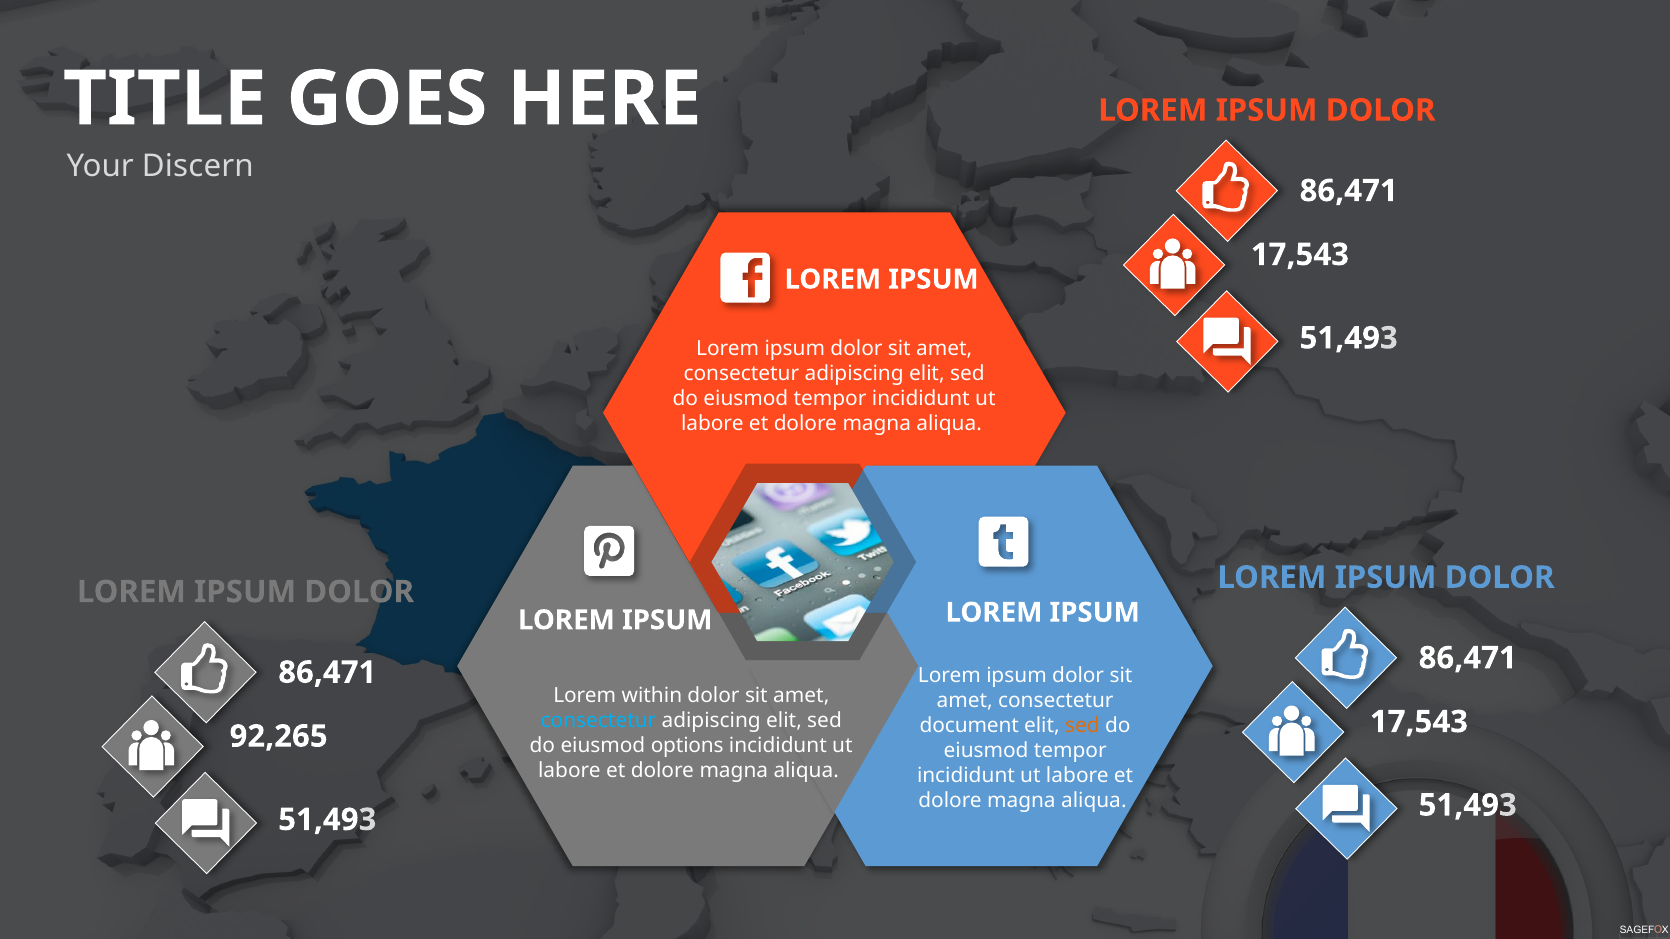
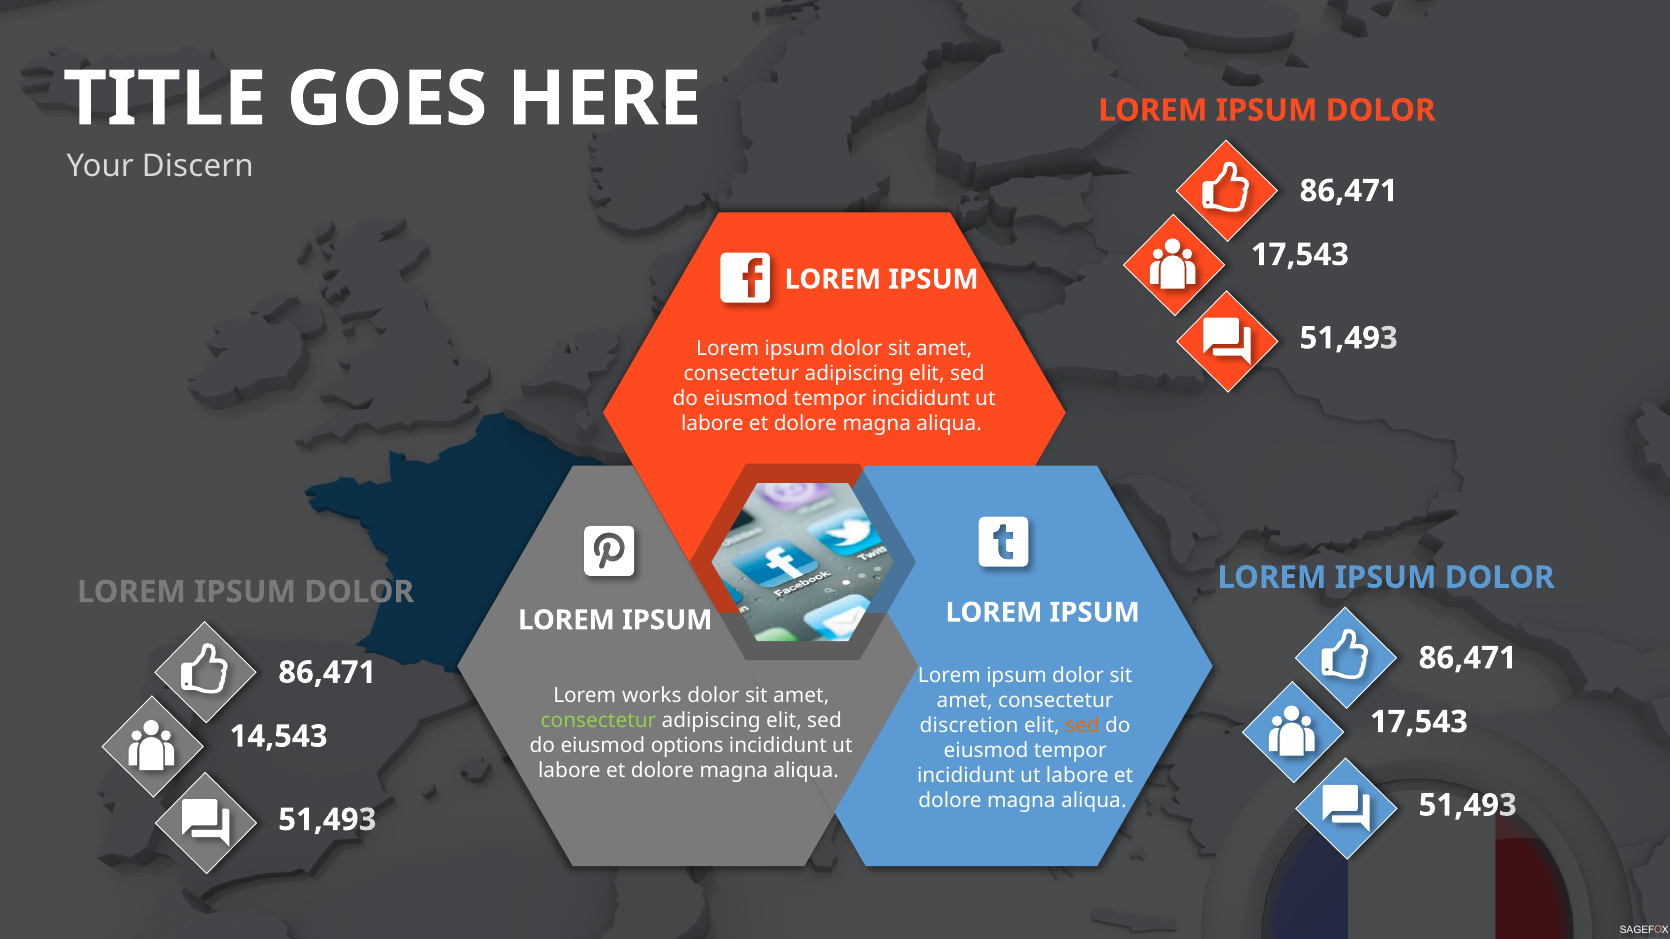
within: within -> works (652, 696)
consectetur colour: light blue -> light green (599, 721)
document: document -> discretion (969, 726)
92,265: 92,265 -> 14,543 (279, 737)
